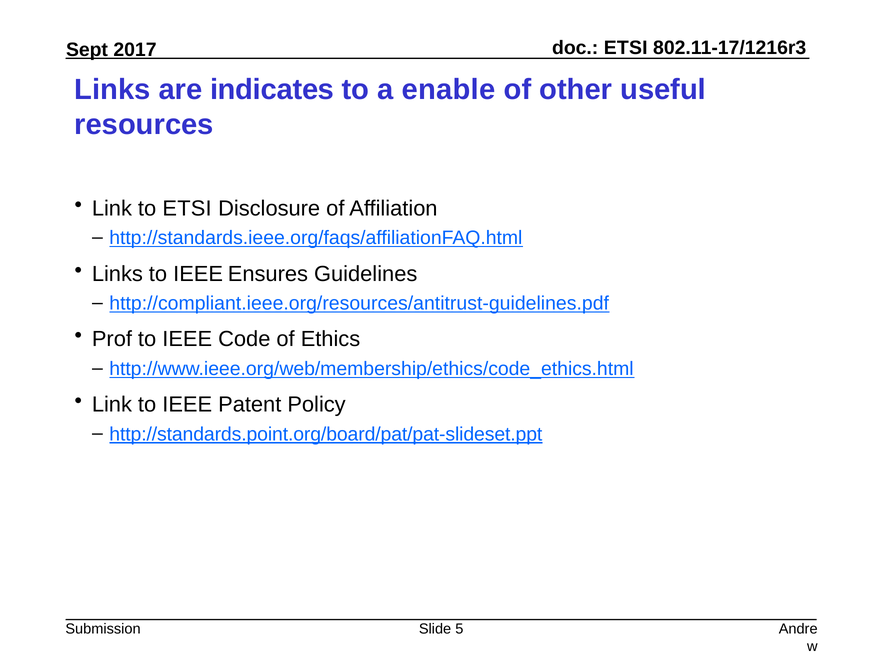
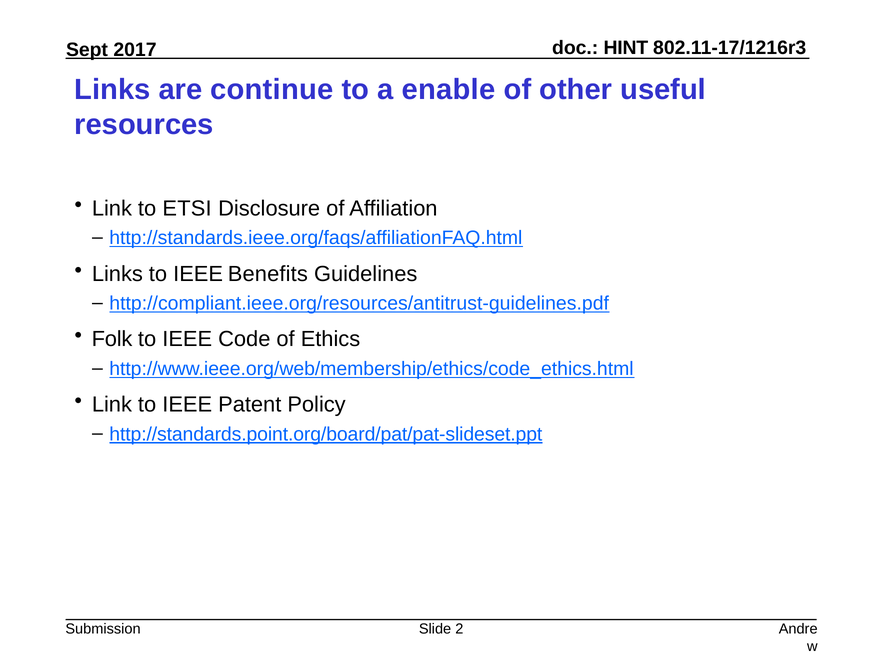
ETSI: ETSI -> HINT (626, 48)
indicates: indicates -> continue (272, 90)
Ensures: Ensures -> Benefits (268, 274)
Prof: Prof -> Folk (112, 339)
5: 5 -> 2 (459, 629)
